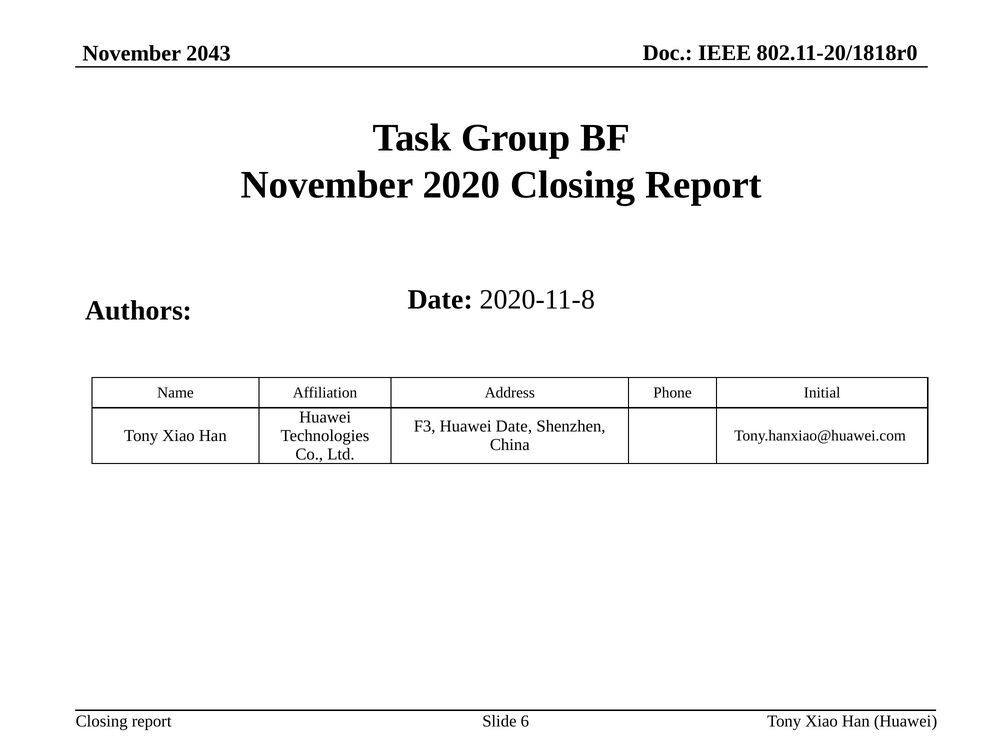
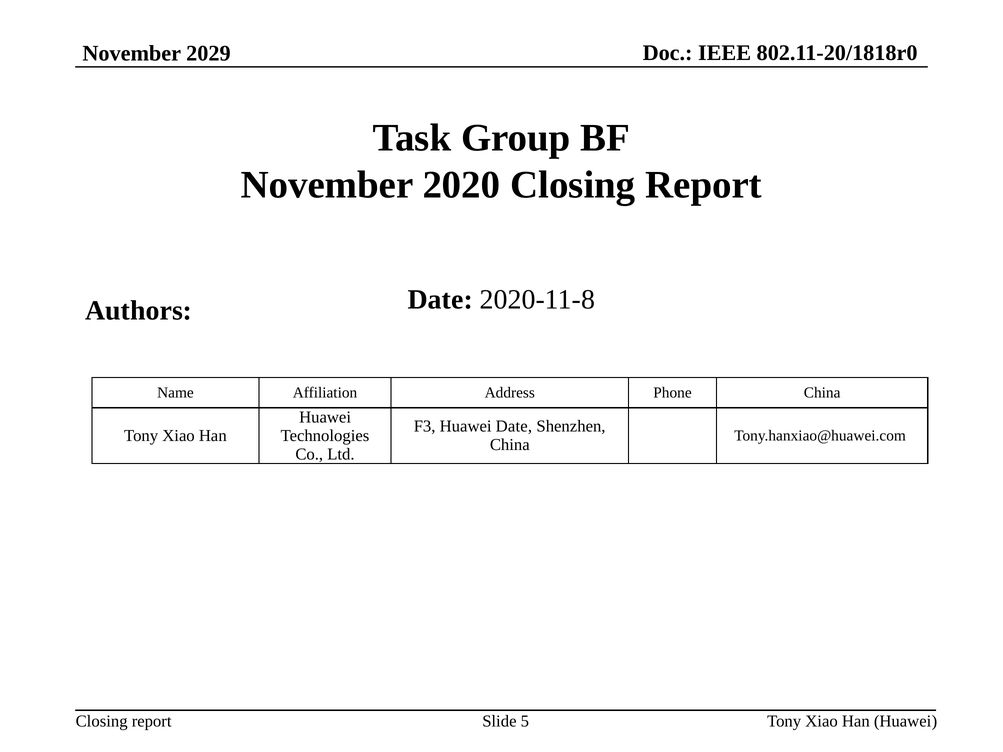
2043: 2043 -> 2029 (208, 53)
Phone Initial: Initial -> China (822, 393)
6: 6 -> 5 (525, 721)
